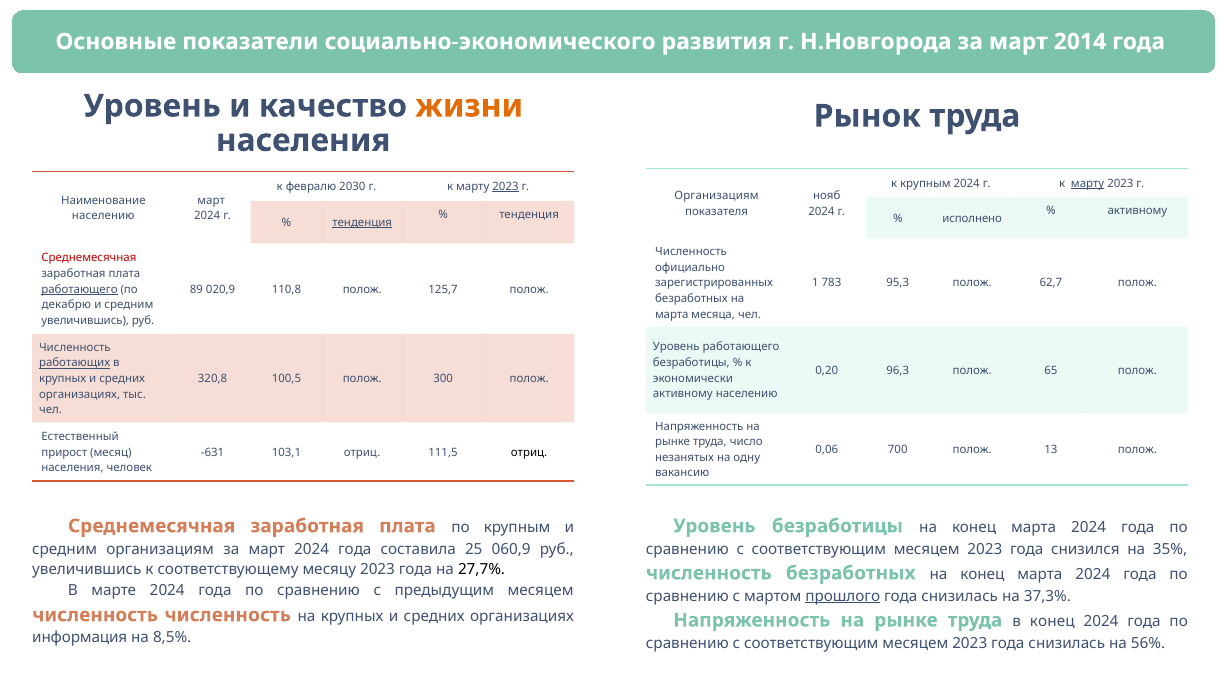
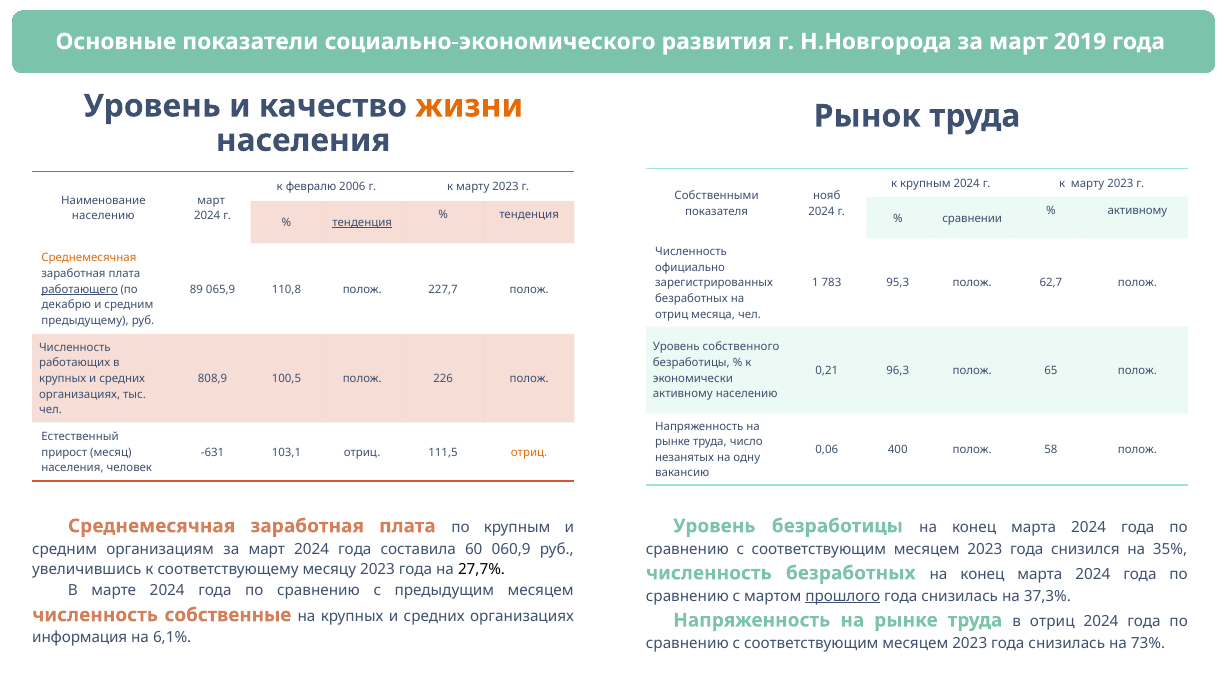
2014: 2014 -> 2019 (1080, 42)
марту underline: present -> none (1088, 183)
2030: 2030 -> 2006 (352, 187)
2023 underline: present -> none (506, 187)
Организациям: Организациям -> Собственными (717, 196)
исполнено: исполнено -> сравнении (972, 218)
Среднемесячная colour: red -> orange (89, 258)
020,9: 020,9 -> 065,9 (221, 289)
125,7: 125,7 -> 227,7 (443, 289)
марта: марта -> отриц (672, 314)
увеличившись: увеличившись -> предыдущему (85, 320)
Уровень работающего: работающего -> собственного (741, 347)
работающих underline: present -> none (75, 363)
0,20: 0,20 -> 0,21 (827, 370)
320,8: 320,8 -> 808,9 (213, 378)
300: 300 -> 226 (443, 378)
700: 700 -> 400 (898, 449)
13: 13 -> 58 (1051, 449)
отриц colour: black -> orange (529, 452)
25: 25 -> 60 (474, 549)
численность численность: численность -> собственные (228, 615)
в конец: конец -> отриц (1052, 621)
8,5%: 8,5% -> 6,1% (172, 637)
56%: 56% -> 73% (1148, 643)
